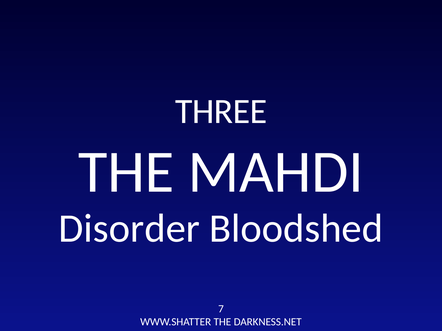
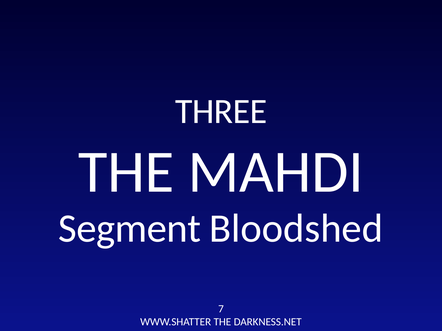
Disorder: Disorder -> Segment (130, 229)
